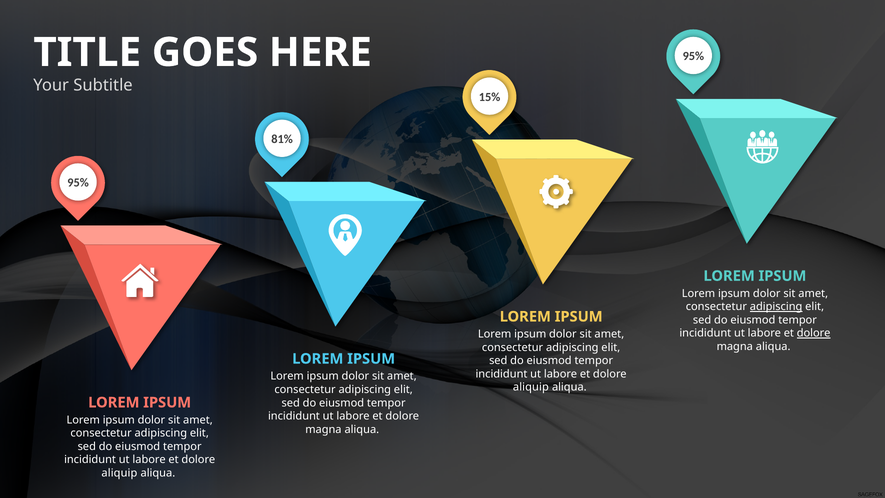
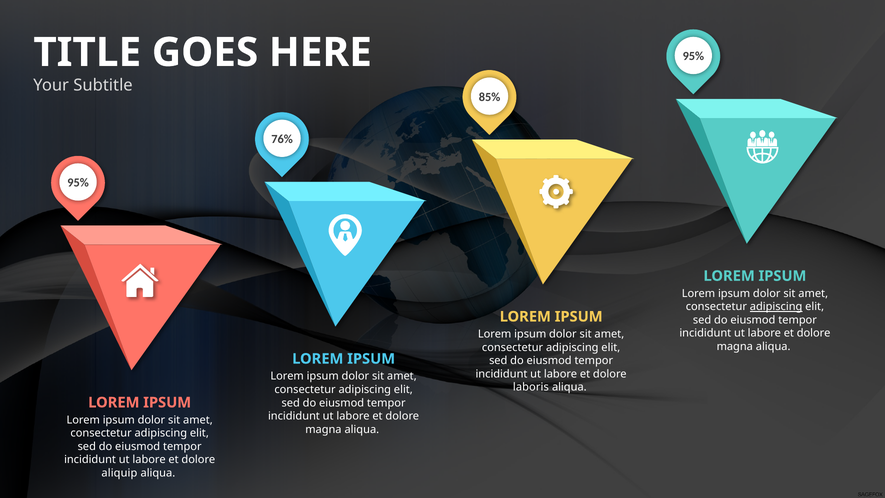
15%: 15% -> 85% (490, 97)
81%: 81% -> 76% (282, 139)
dolore underline: present -> none (814, 333)
aliquip: aliquip -> laboris (531, 387)
